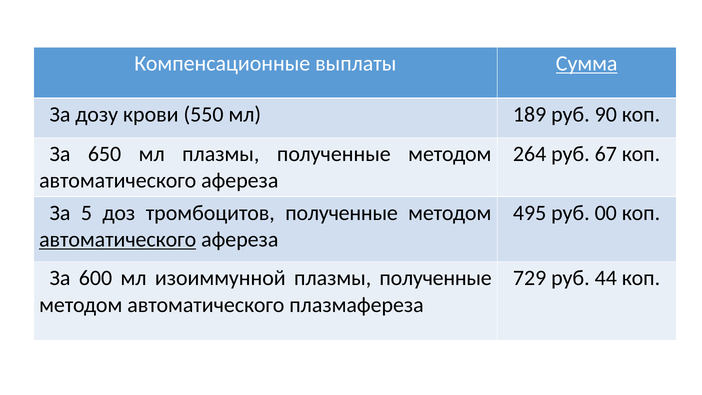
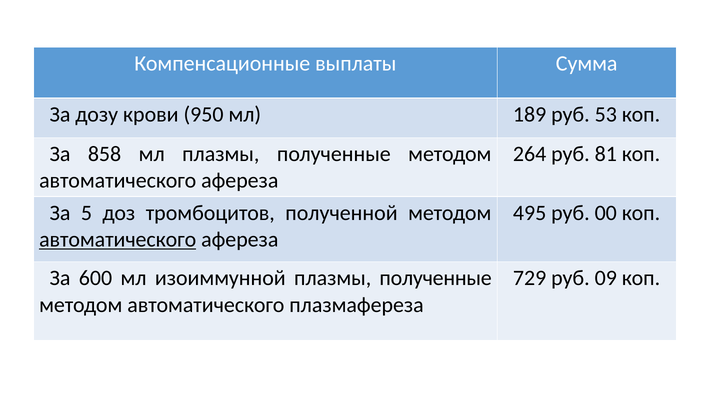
Сумма underline: present -> none (587, 64)
550: 550 -> 950 (204, 114)
90: 90 -> 53 (606, 114)
650: 650 -> 858 (105, 154)
67: 67 -> 81 (606, 154)
тромбоцитов полученные: полученные -> полученной (341, 213)
44: 44 -> 09 (606, 278)
